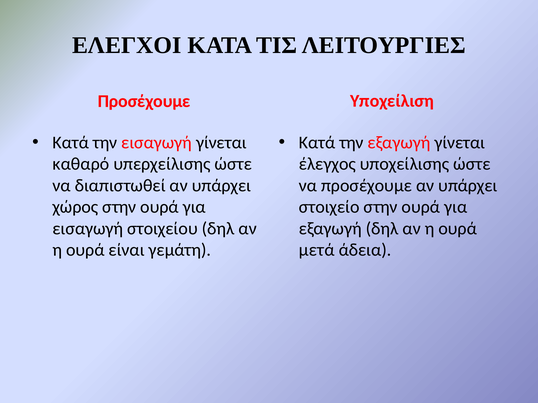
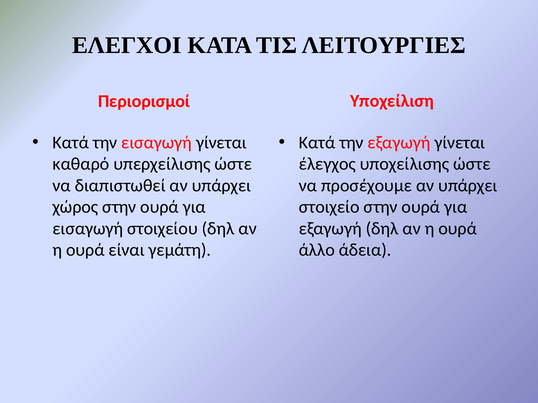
Προσέχουμε: Προσέχουμε -> Περιορισμοί (144, 101)
μετά: μετά -> άλλο (317, 250)
